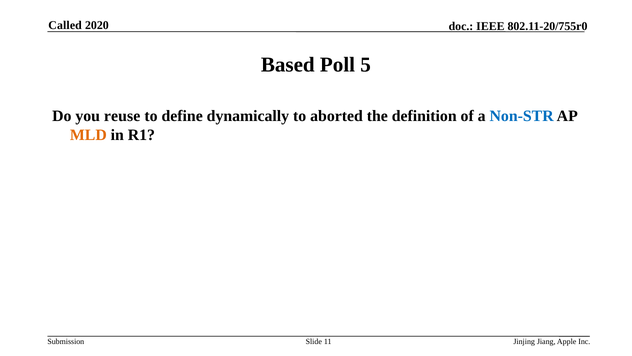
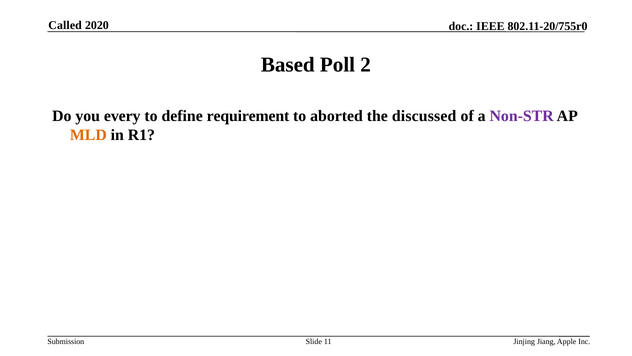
5: 5 -> 2 (366, 65)
reuse: reuse -> every (122, 116)
dynamically: dynamically -> requirement (248, 116)
definition: definition -> discussed (424, 116)
Non-STR colour: blue -> purple (522, 116)
